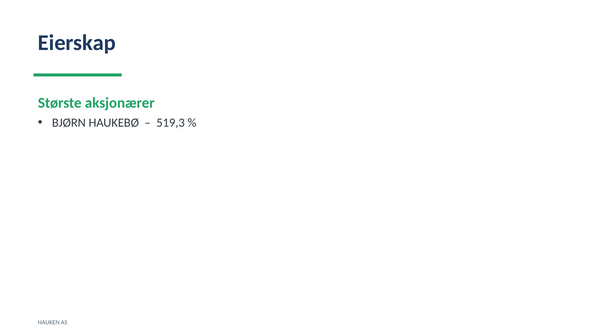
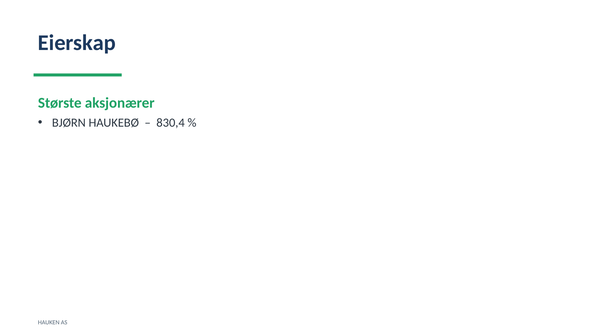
519,3: 519,3 -> 830,4 (171, 123)
